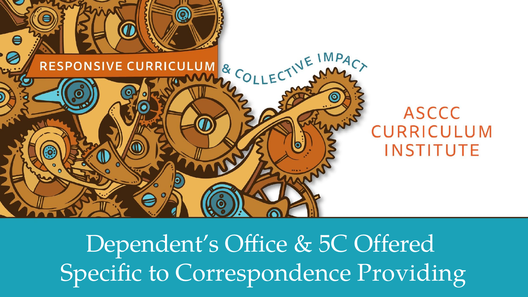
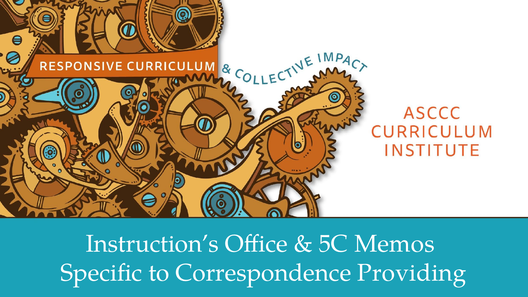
Dependent’s: Dependent’s -> Instruction’s (152, 244)
Offered: Offered -> Memos (394, 244)
